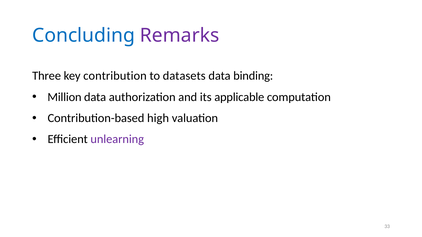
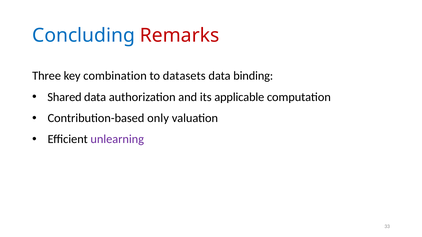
Remarks colour: purple -> red (180, 35)
contribution: contribution -> combination (115, 76)
Million: Million -> Shared (64, 97)
high: high -> only (158, 118)
